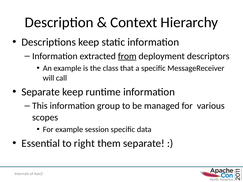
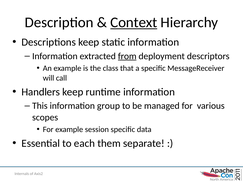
Context underline: none -> present (134, 22)
Separate: Separate -> Handlers (41, 92)
right: right -> each (84, 143)
